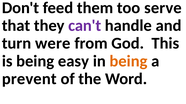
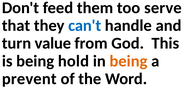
can't colour: purple -> blue (85, 26)
were: were -> value (53, 44)
easy: easy -> hold (73, 61)
